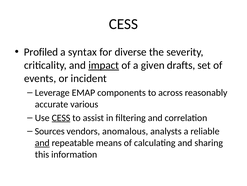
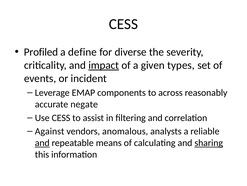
syntax: syntax -> define (82, 52)
drafts: drafts -> types (181, 65)
various: various -> negate (84, 104)
CESS underline: present -> none (61, 117)
Sources: Sources -> Against (50, 131)
sharing underline: none -> present (209, 142)
